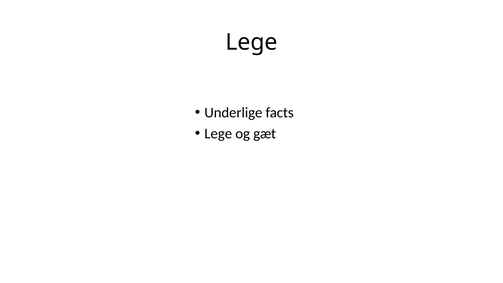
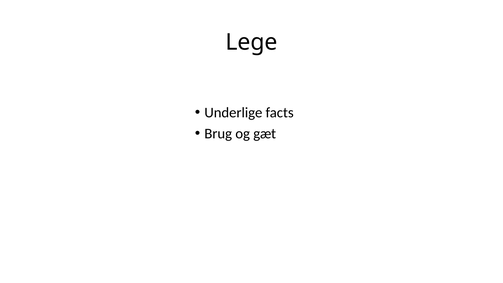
Lege: Lege -> Brug (218, 134)
